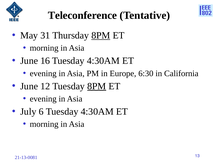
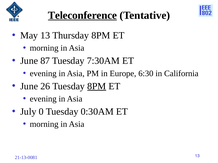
Teleconference underline: none -> present (82, 15)
May 31: 31 -> 13 (45, 36)
8PM underline: present -> none (101, 36)
16: 16 -> 87 (45, 61)
4:30AM: 4:30AM -> 7:30AM (103, 61)
12: 12 -> 26 (45, 86)
6: 6 -> 0 (41, 112)
4:30AM: 4:30AM -> 0:30AM (97, 112)
